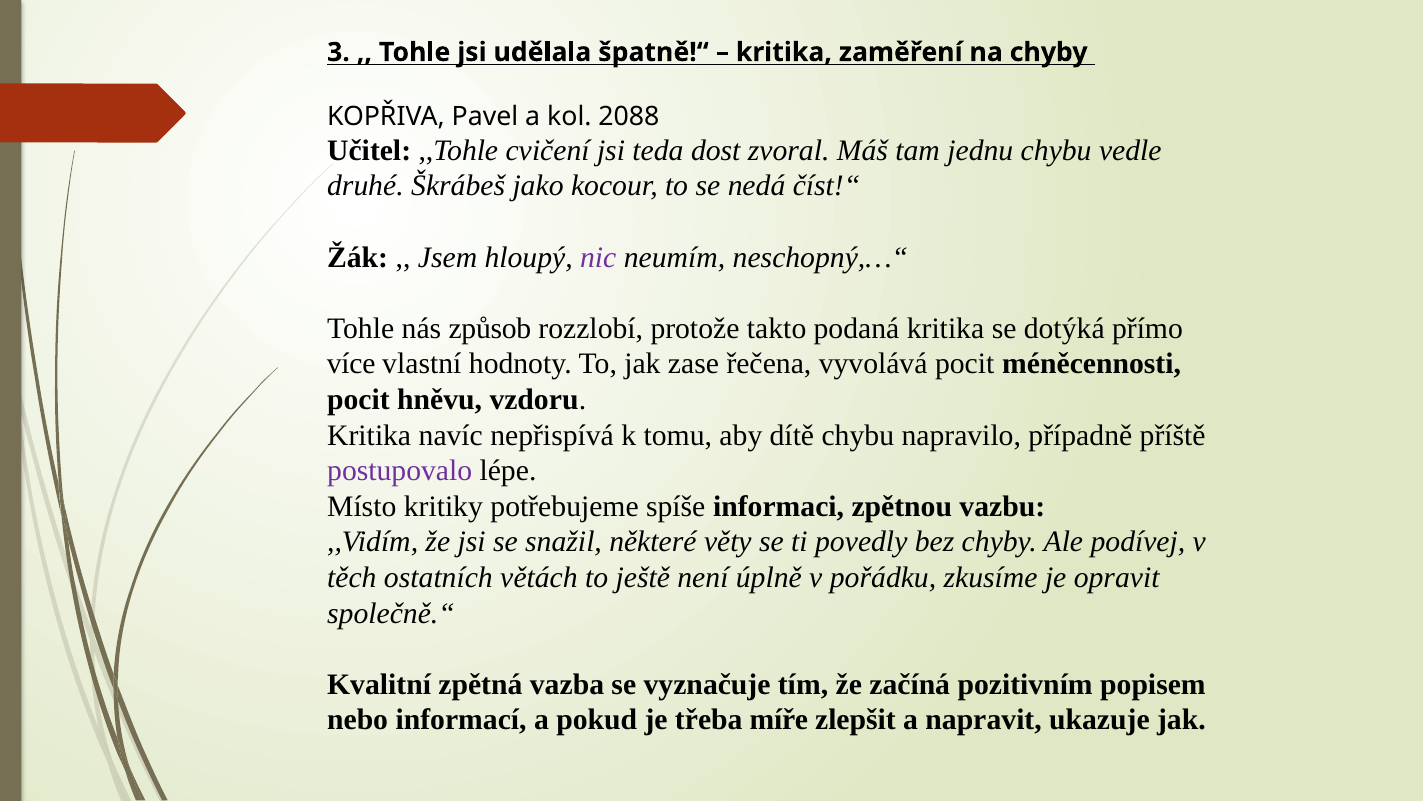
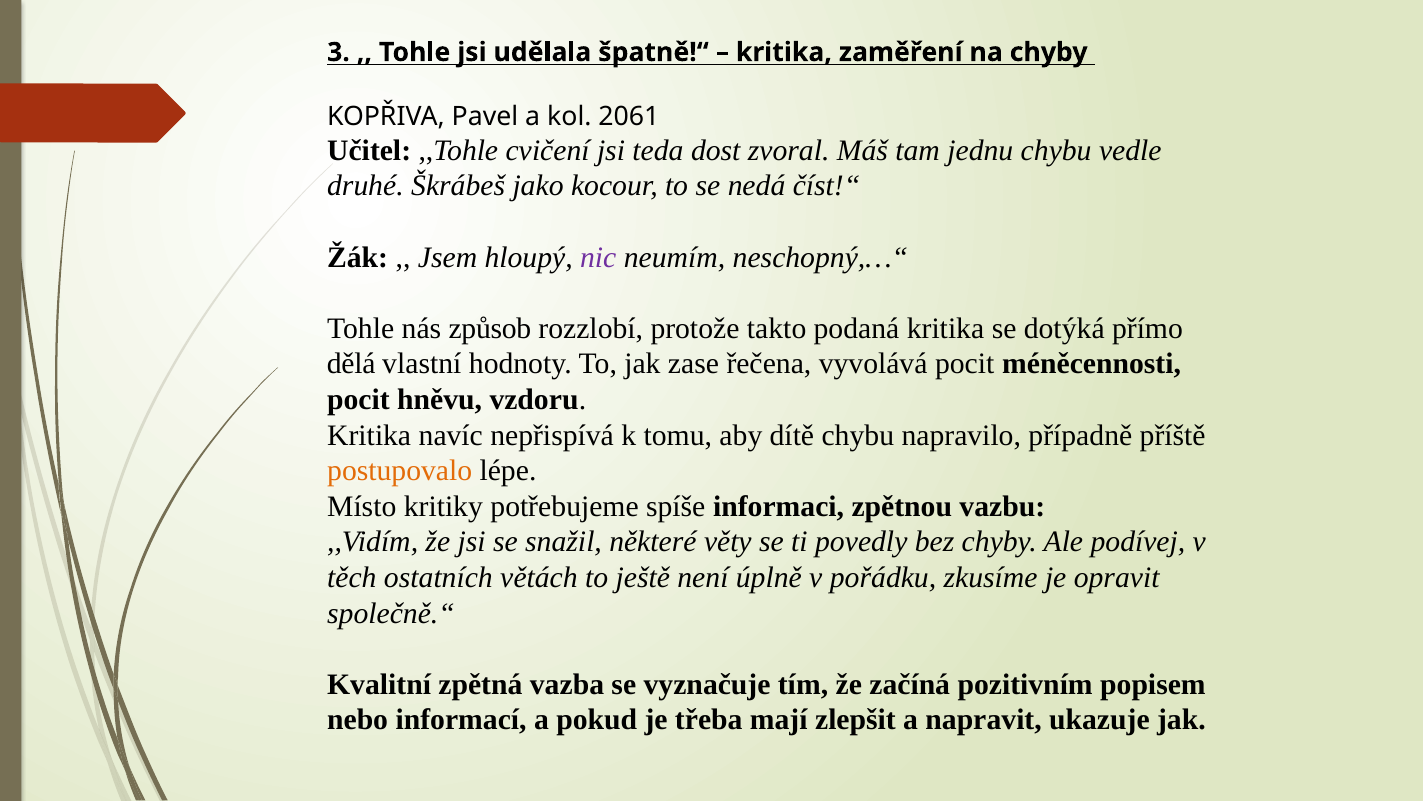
2088: 2088 -> 2061 (629, 116)
více: více -> dělá (351, 364)
postupovalo colour: purple -> orange (400, 471)
míře: míře -> mají (779, 720)
